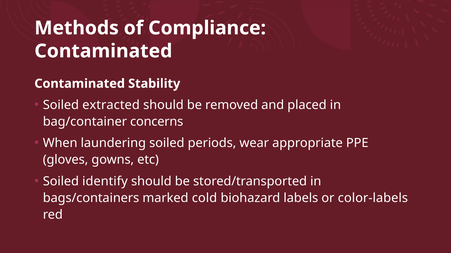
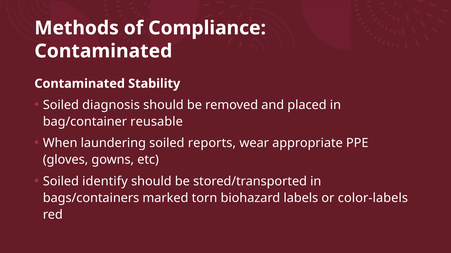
extracted: extracted -> diagnosis (111, 105)
concerns: concerns -> reusable (157, 122)
periods: periods -> reports (212, 143)
cold: cold -> torn (204, 198)
